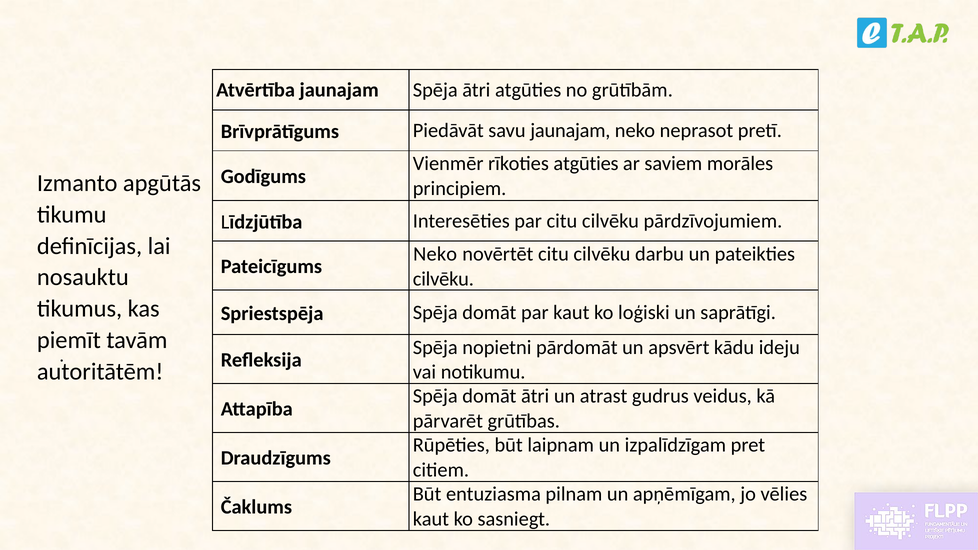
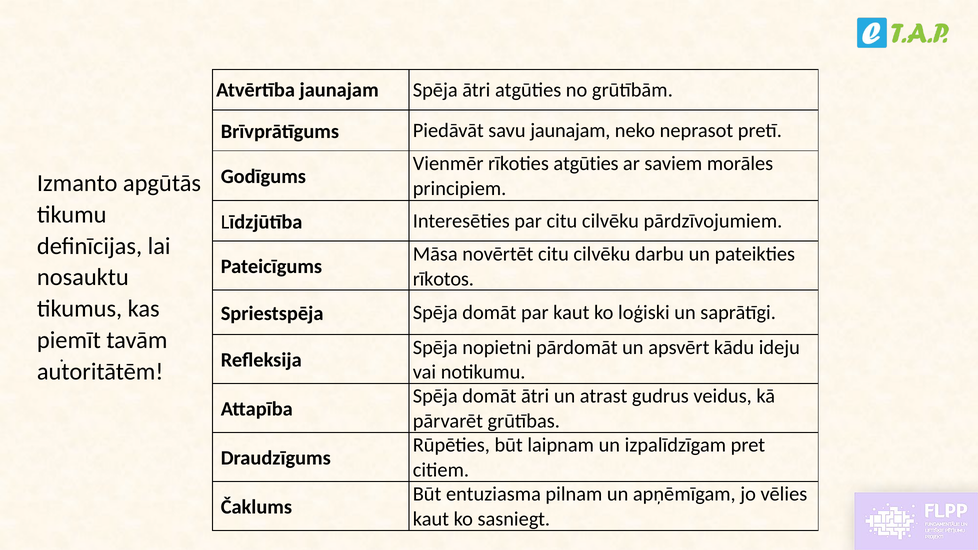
Neko: Neko -> Māsa (435, 254)
cilvēku: cilvēku -> rīkotos (443, 279)
